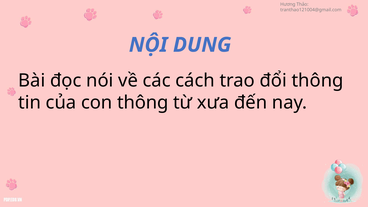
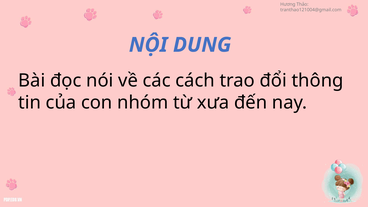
con thông: thông -> nhóm (143, 103)
